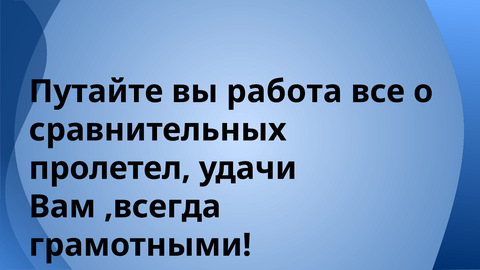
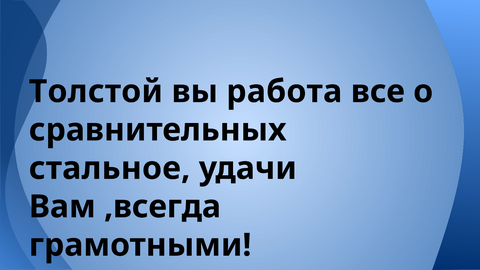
Путайте: Путайте -> Толстой (96, 92)
пролетел: пролетел -> стальное (110, 168)
